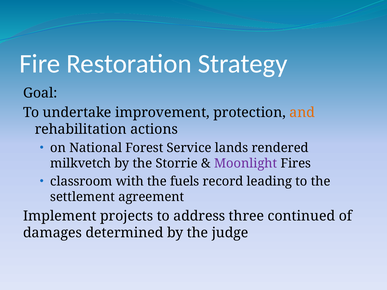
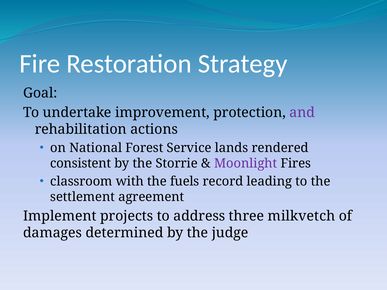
and colour: orange -> purple (302, 113)
milkvetch: milkvetch -> consistent (81, 164)
continued: continued -> milkvetch (301, 216)
